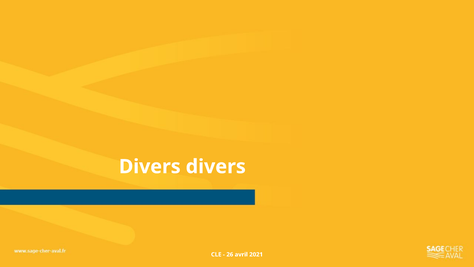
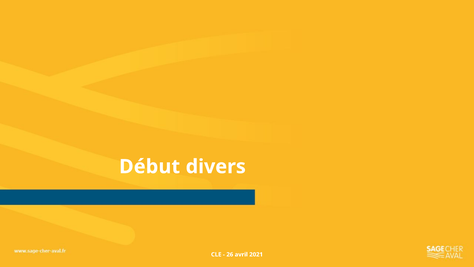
Divers: Divers -> Début (150, 166)
